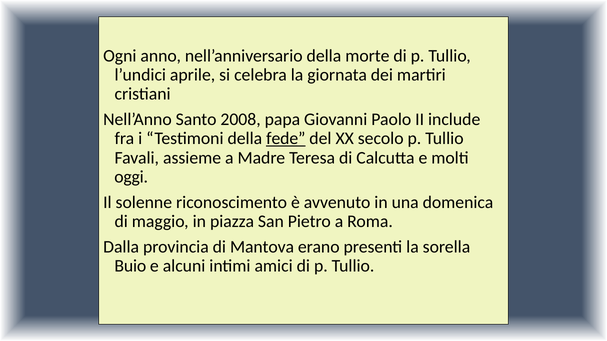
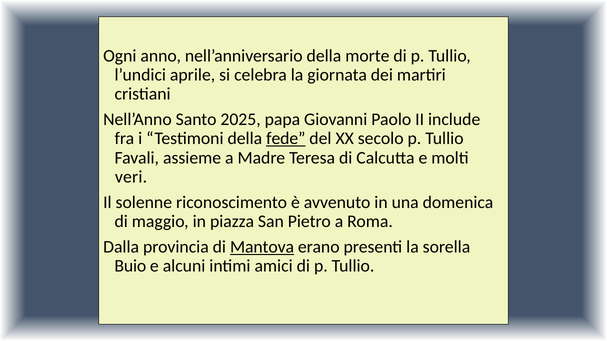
2008: 2008 -> 2025 (241, 120)
oggi: oggi -> veri (131, 177)
Mantova underline: none -> present (262, 247)
